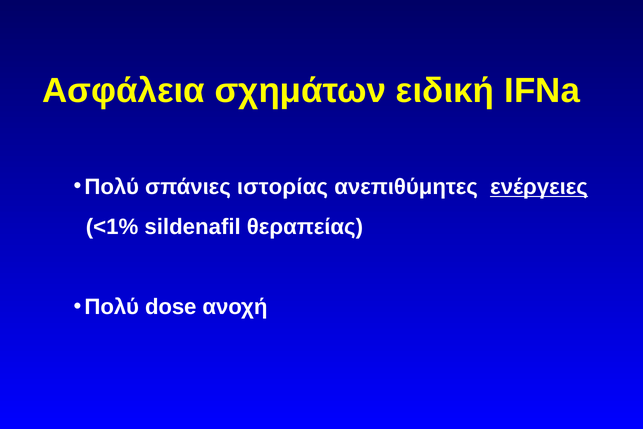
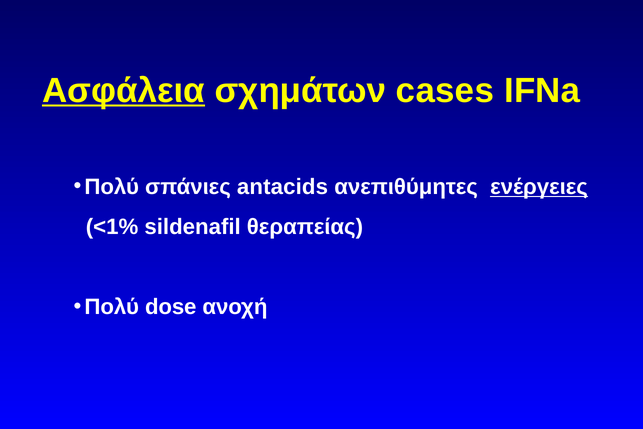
Ασφάλεια underline: none -> present (124, 90)
ειδική: ειδική -> cases (445, 90)
ιστορίας: ιστορίας -> antacids (283, 187)
